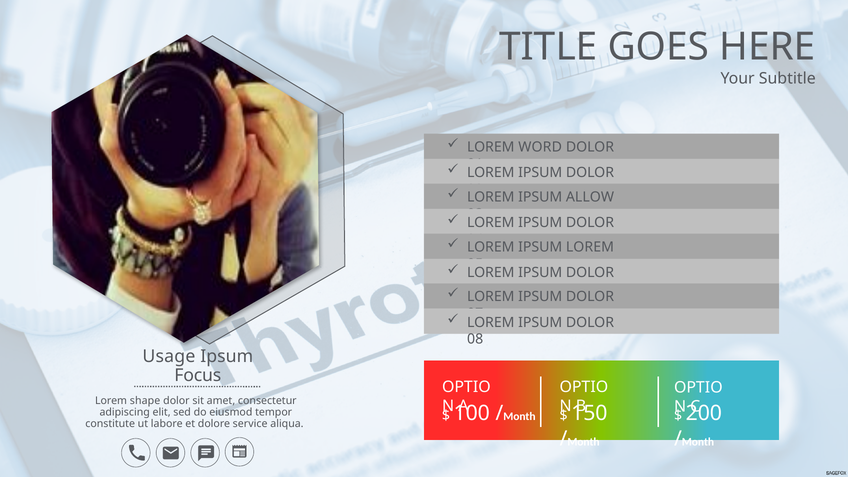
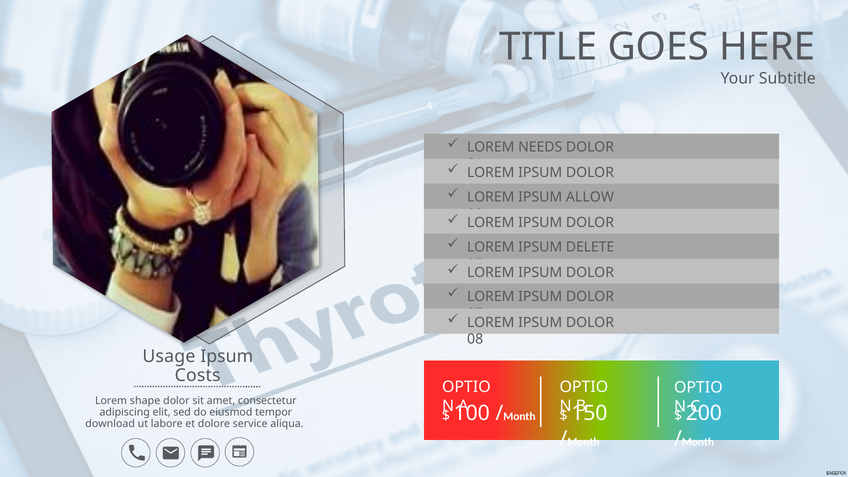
WORD: WORD -> NEEDS (540, 147)
IPSUM LOREM: LOREM -> DELETE (590, 247)
Focus: Focus -> Costs (198, 376)
constitute: constitute -> download (110, 424)
